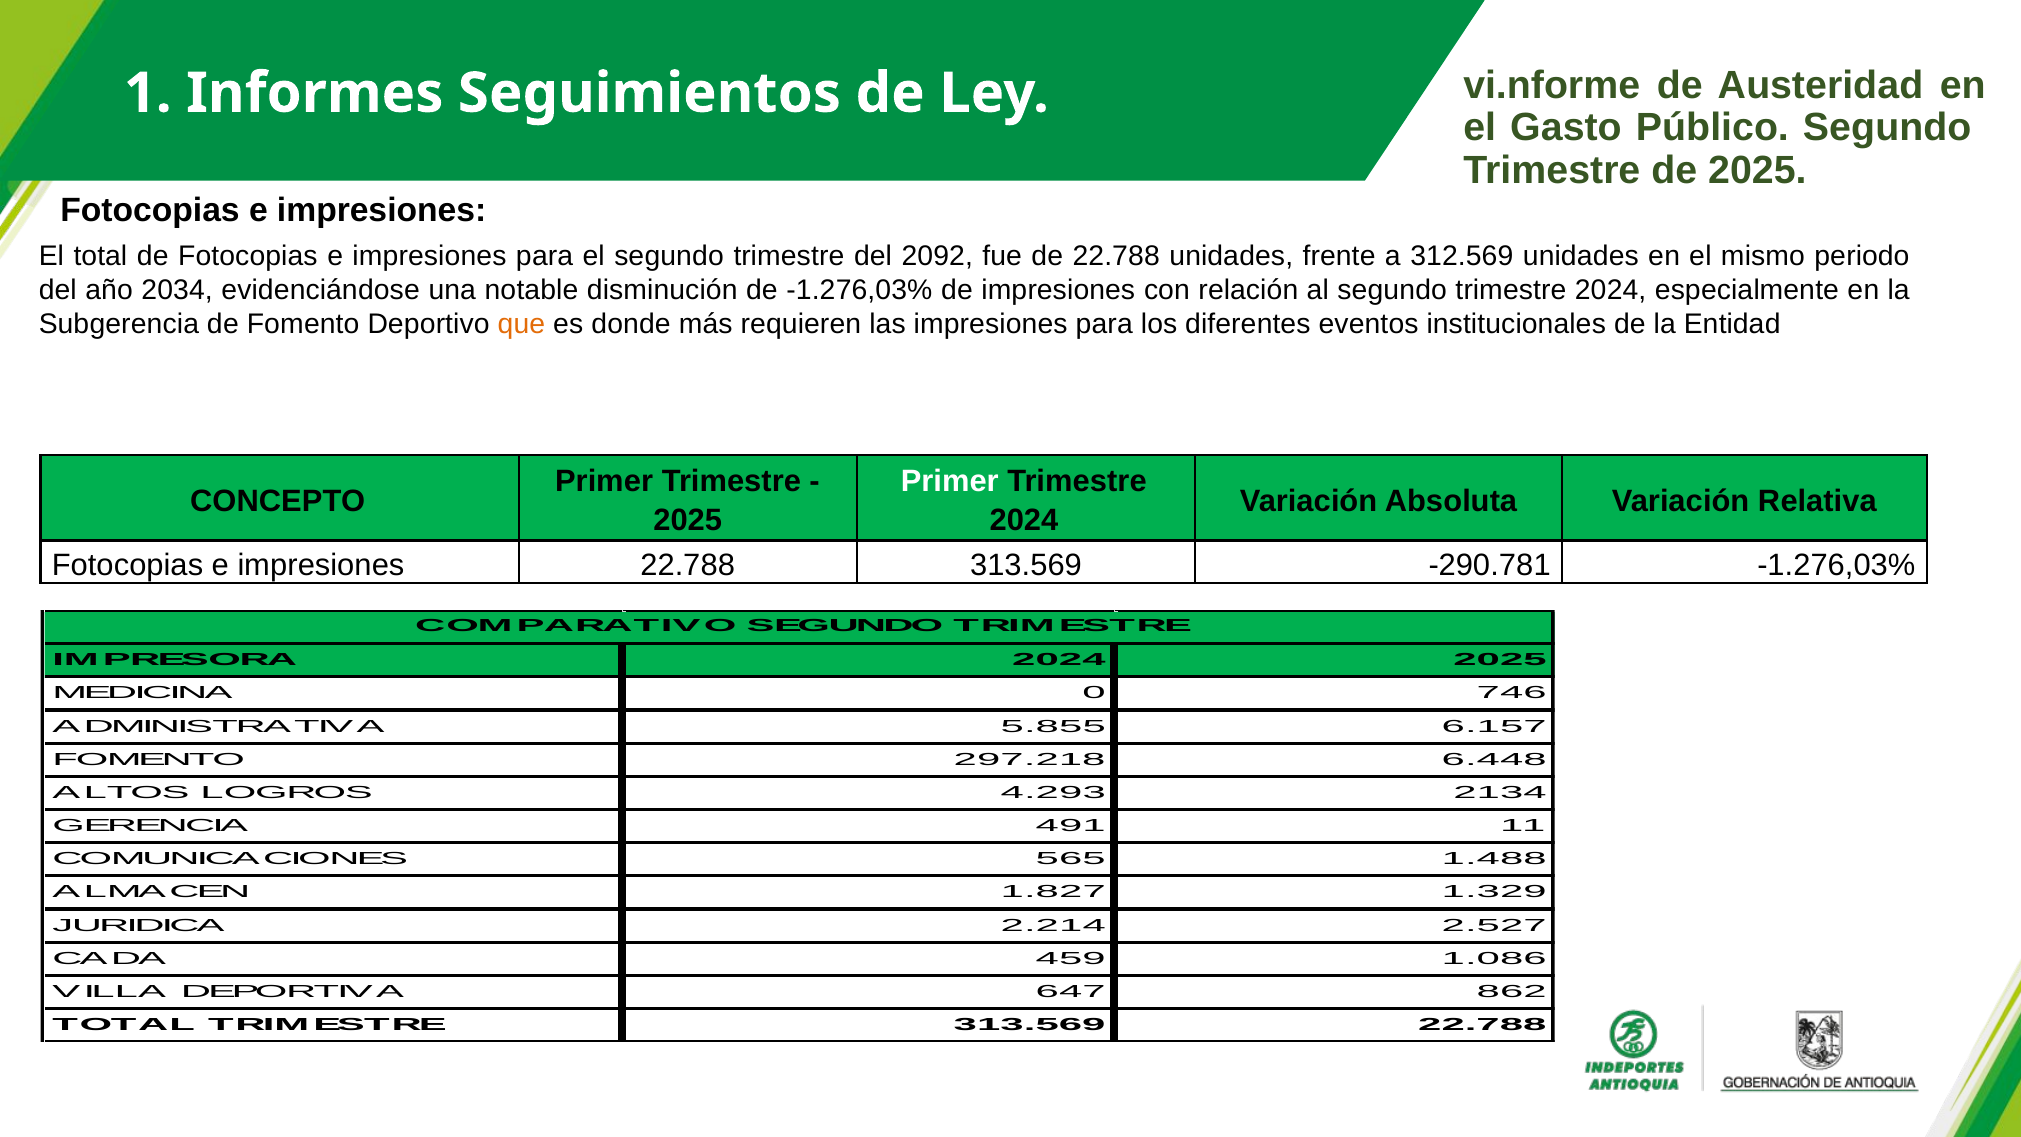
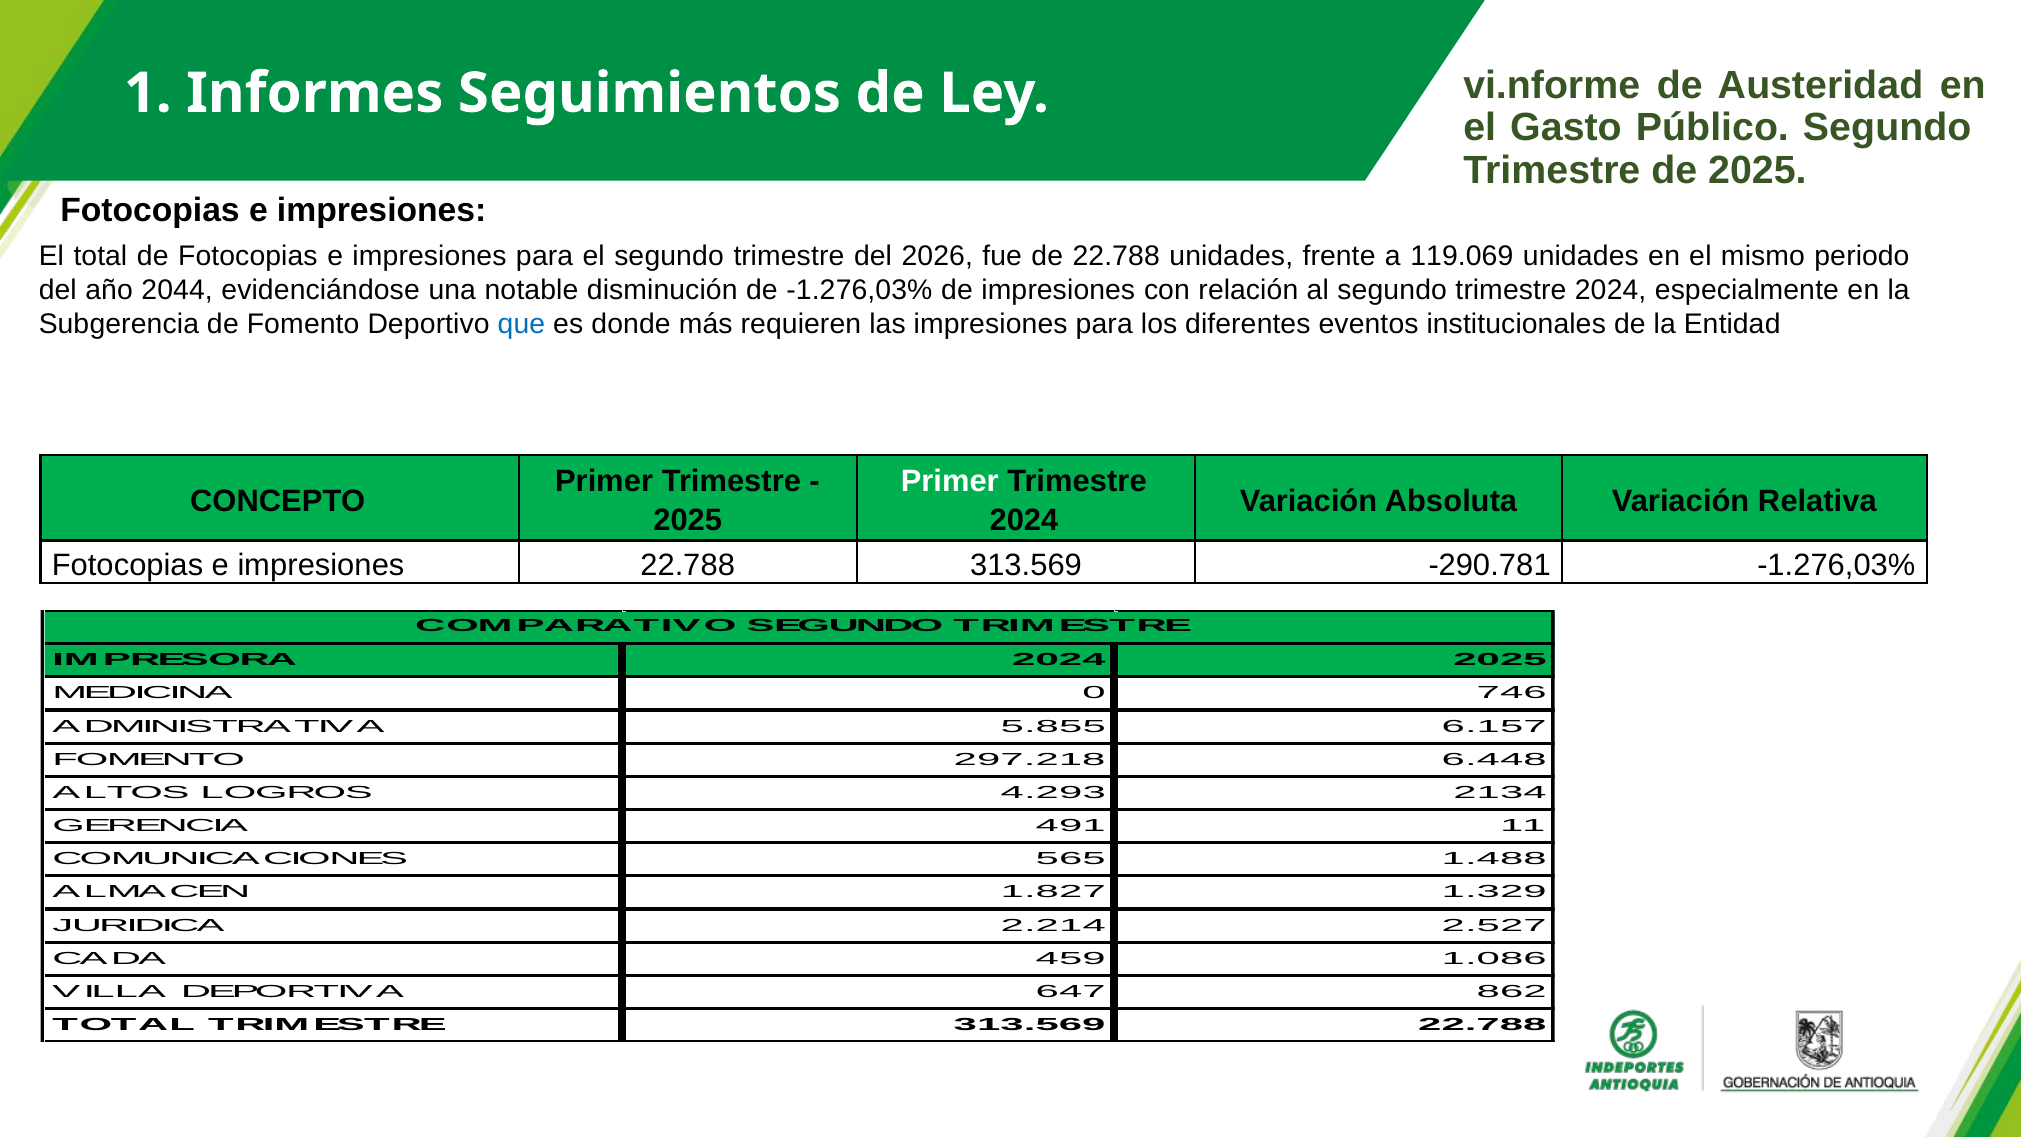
2092: 2092 -> 2026 (937, 256)
312.569: 312.569 -> 119.069 (1462, 256)
2034: 2034 -> 2044 (177, 290)
que colour: orange -> blue (521, 325)
